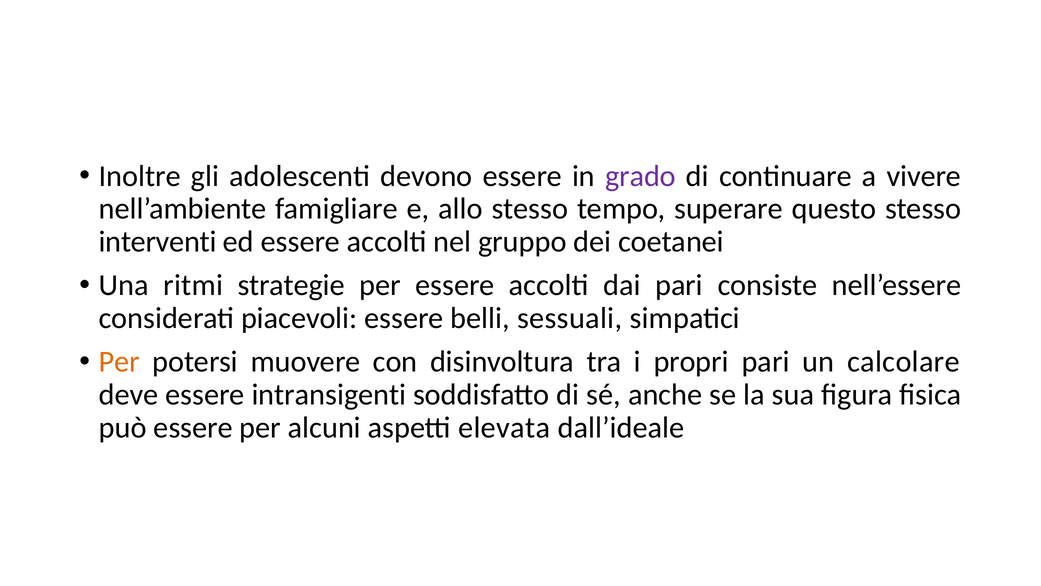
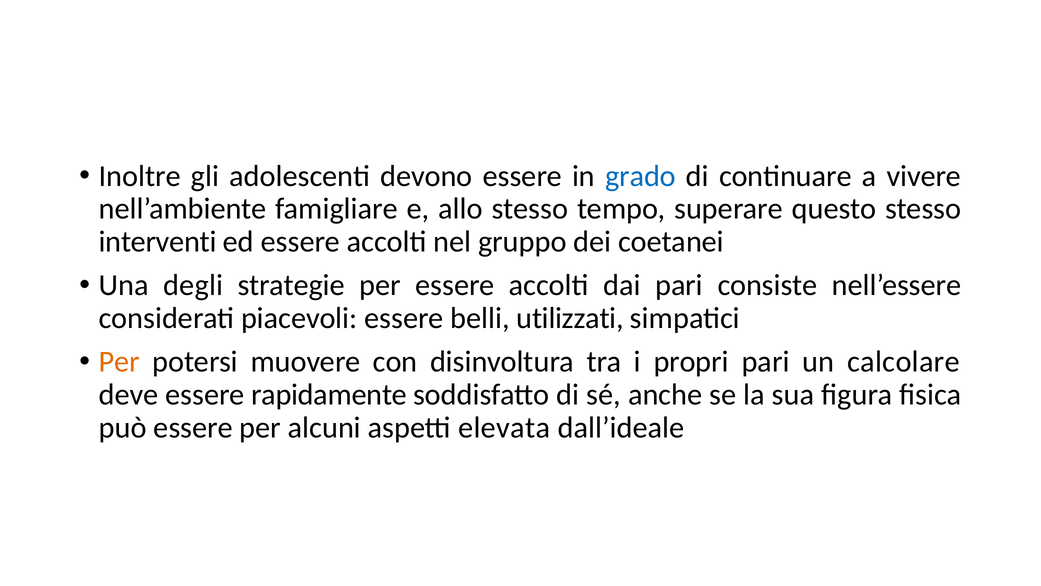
grado colour: purple -> blue (640, 176)
ritmi: ritmi -> degli (193, 285)
sessuali: sessuali -> utilizzati (570, 318)
intransigenti: intransigenti -> rapidamente (329, 394)
